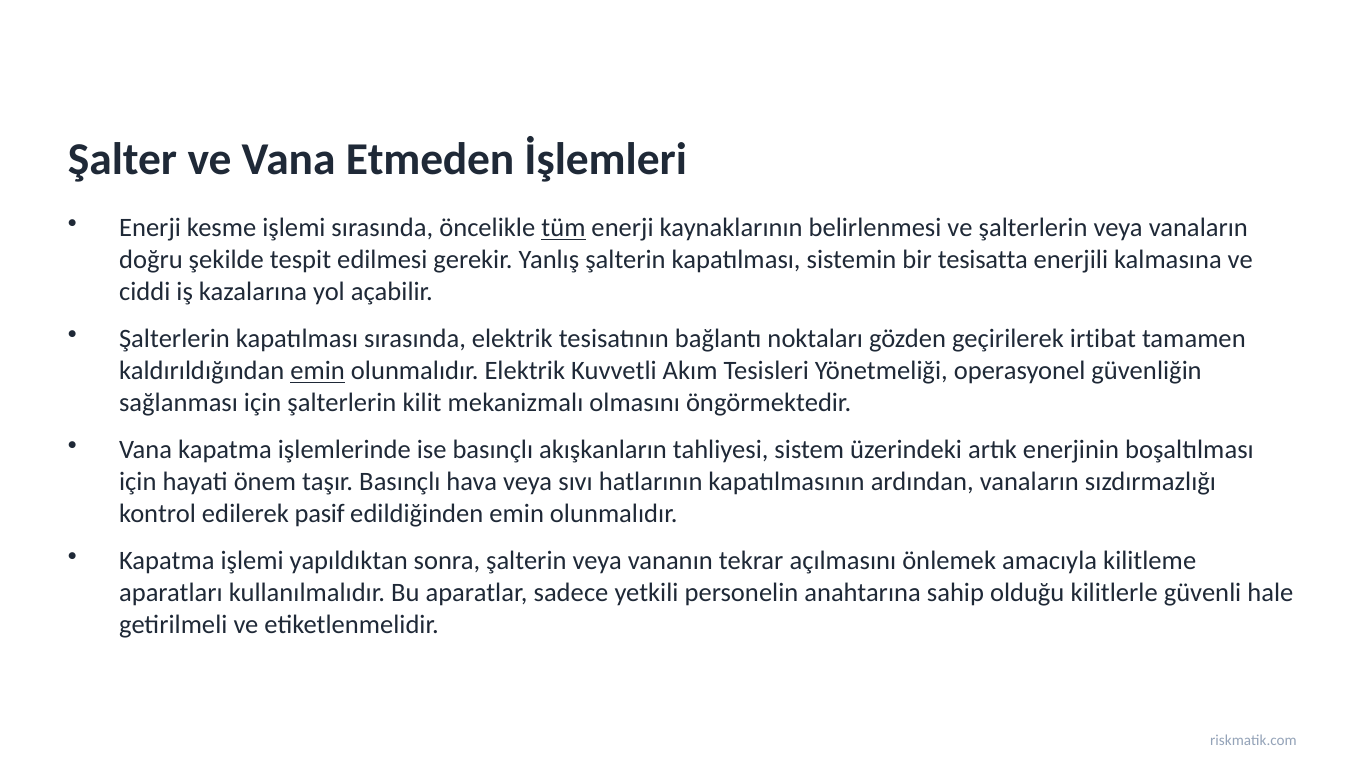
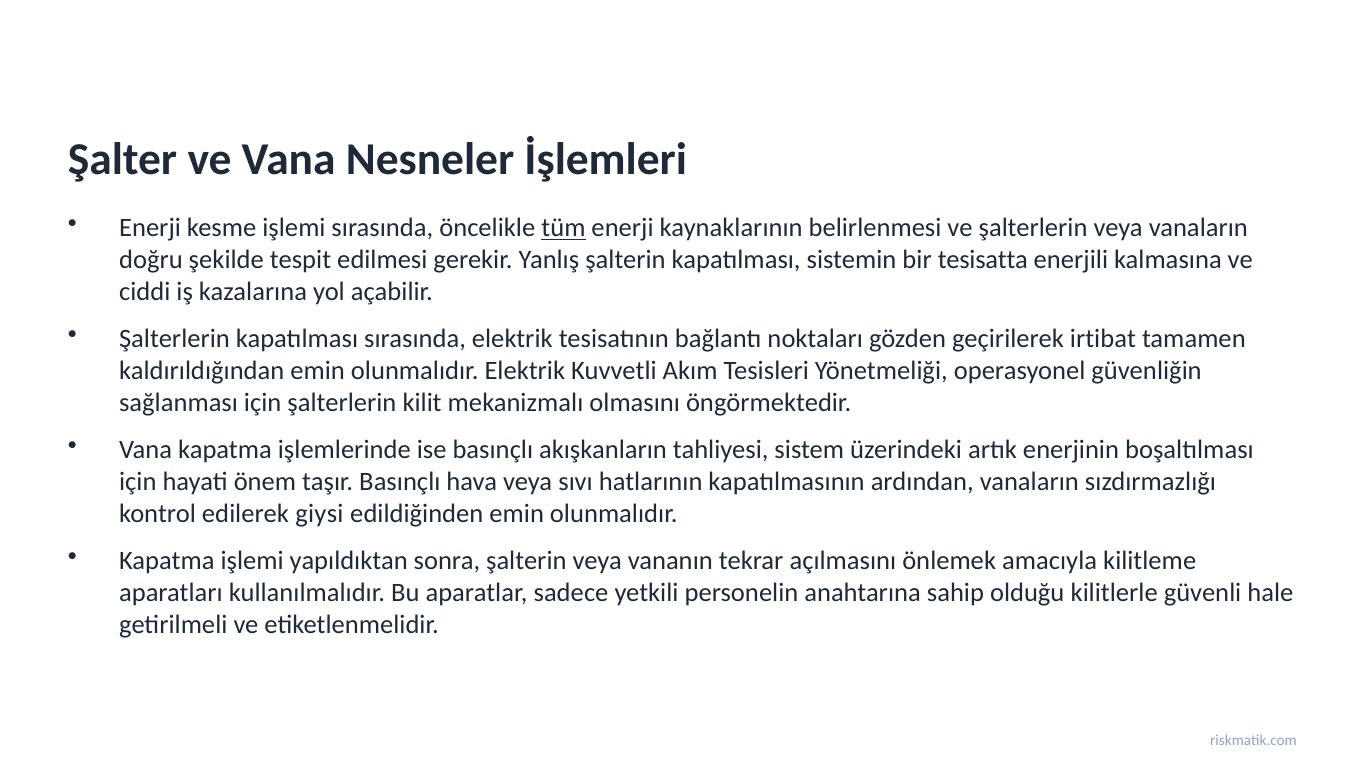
Etmeden: Etmeden -> Nesneler (430, 160)
emin underline: present -> none (318, 371)
pasif: pasif -> giysi (319, 514)
